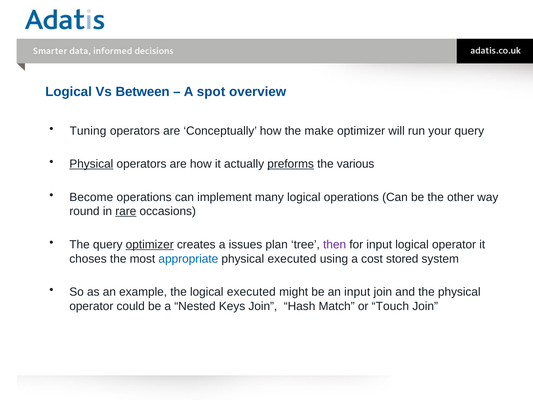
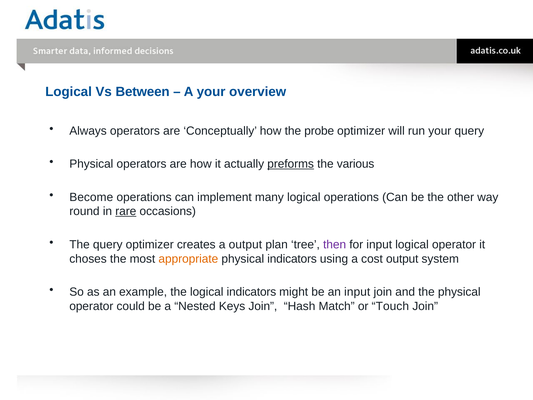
A spot: spot -> your (211, 92)
Tuning: Tuning -> Always (88, 131)
make: make -> probe (319, 131)
Physical underline: present -> none (91, 164)
optimizer underline: present -> none (150, 244)
a issues: issues -> output (245, 244)
appropriate colour: blue -> orange (188, 259)
physical executed: executed -> indicators (292, 259)
cost stored: stored -> output (402, 259)
logical executed: executed -> indicators (251, 292)
